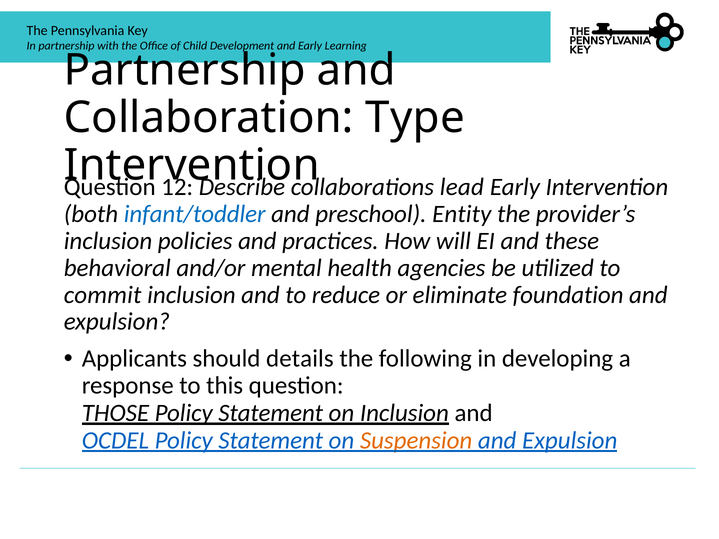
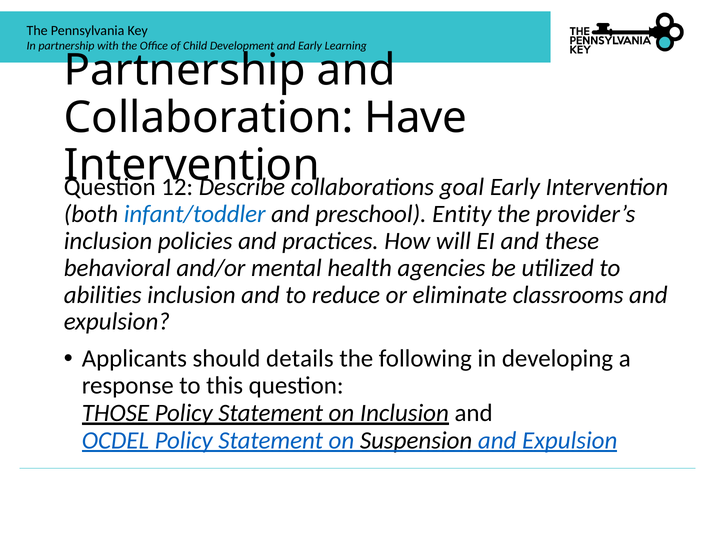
Type: Type -> Have (416, 118)
lead: lead -> goal (462, 187)
commit: commit -> abilities (103, 295)
foundation: foundation -> classrooms (568, 295)
Suspension colour: orange -> black (416, 440)
